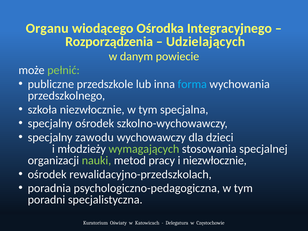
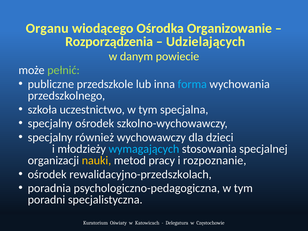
Integracyjnego: Integracyjnego -> Organizowanie (230, 28)
szkoła niezwłocznie: niezwłocznie -> uczestnictwo (92, 110)
zawodu: zawodu -> również (95, 137)
wymagających colour: light green -> light blue (144, 149)
nauki colour: light green -> yellow (96, 160)
i niezwłocznie: niezwłocznie -> rozpoznanie (215, 160)
